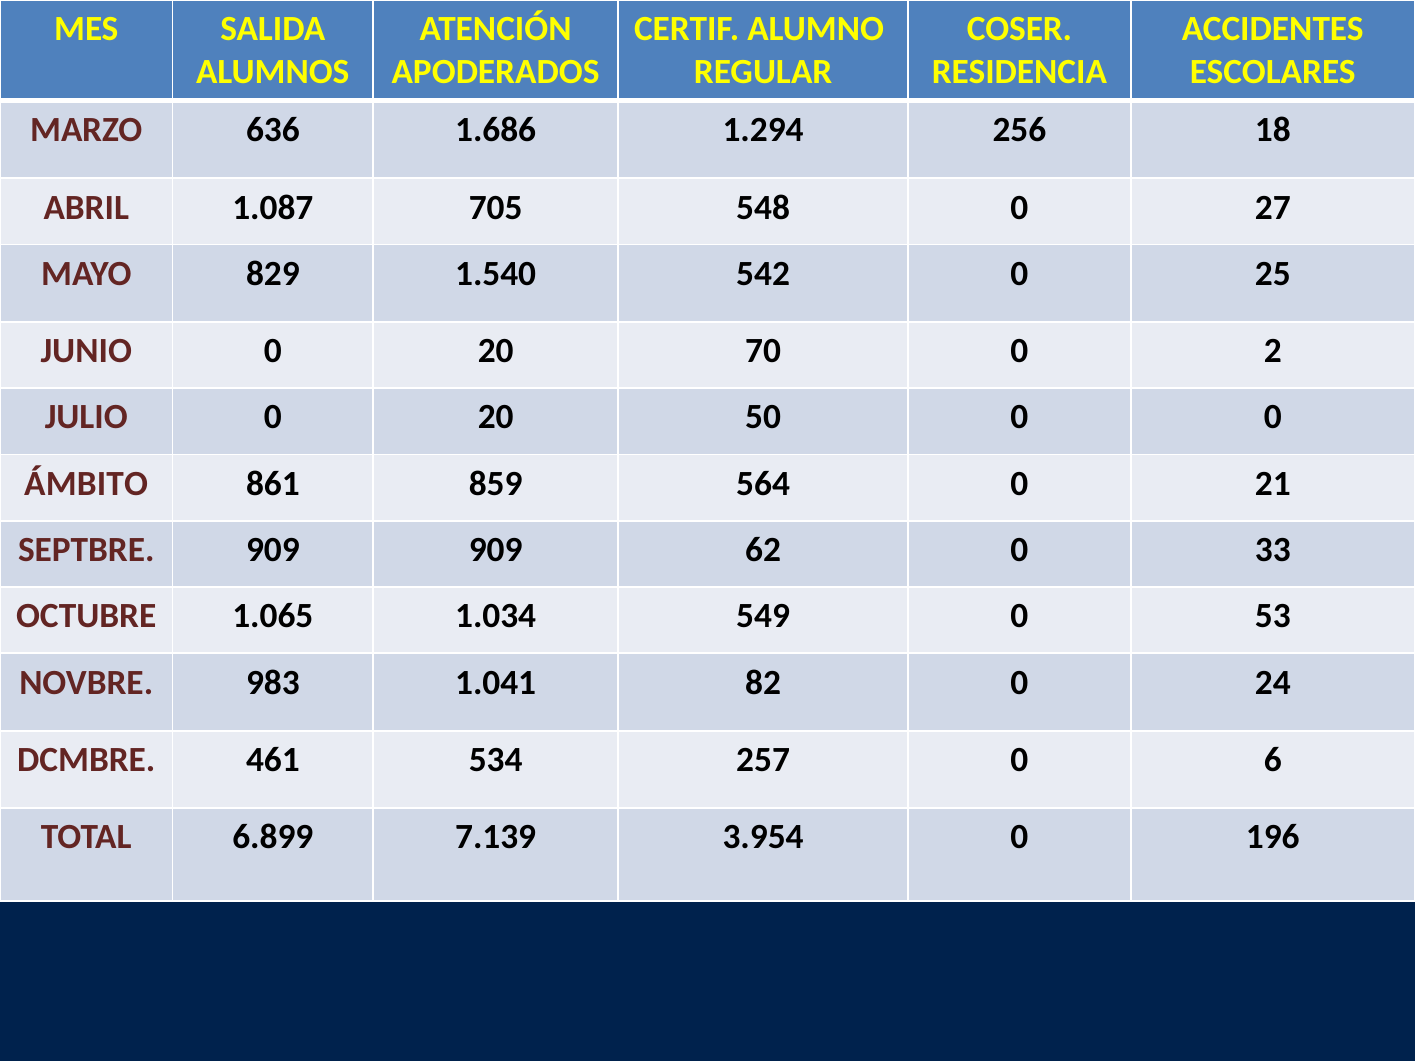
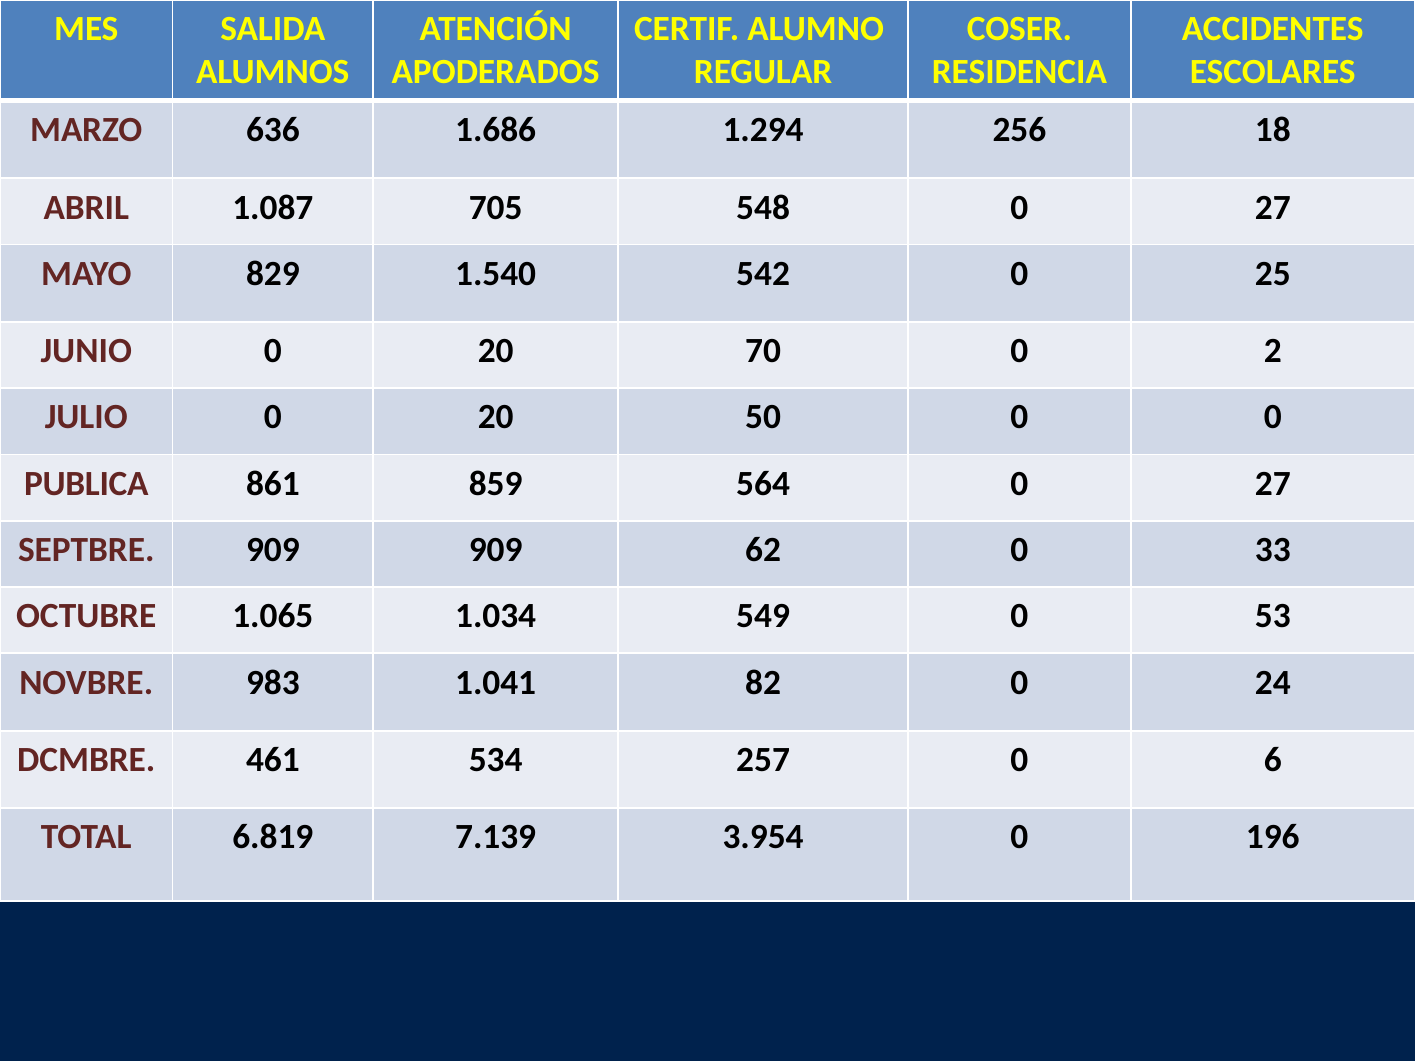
ÁMBITO: ÁMBITO -> PUBLICA (86, 484)
564 0 21: 21 -> 27 (1273, 484)
6.899: 6.899 -> 6.819 (273, 837)
